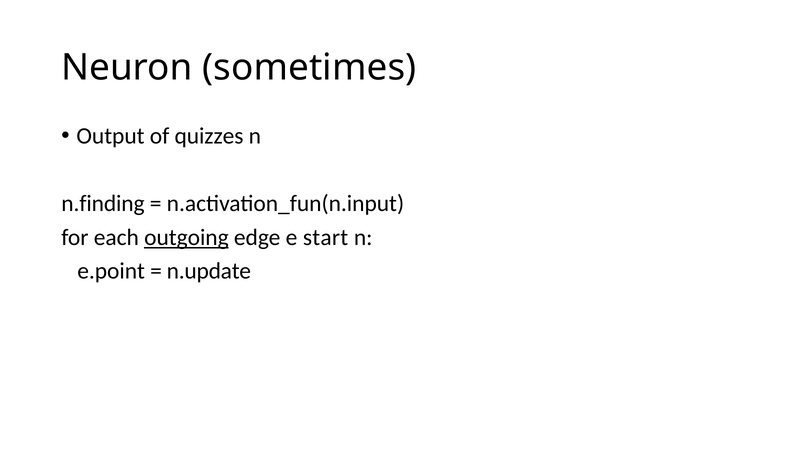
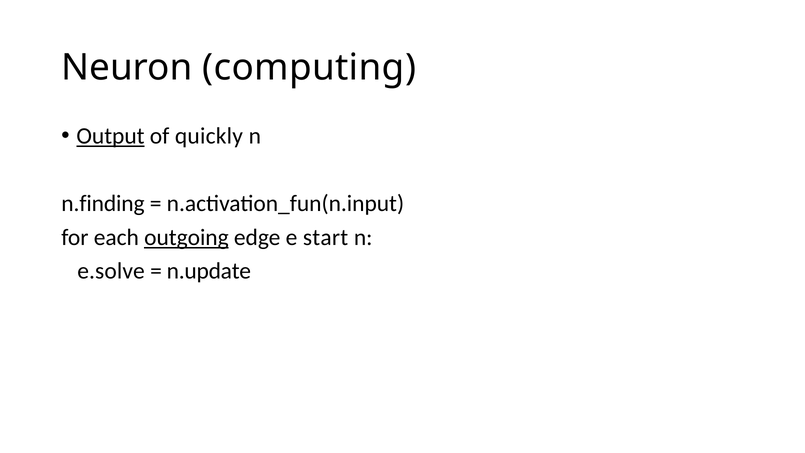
sometimes: sometimes -> computing (309, 68)
Output underline: none -> present (111, 136)
quizzes: quizzes -> quickly (209, 136)
e.point: e.point -> e.solve (111, 271)
